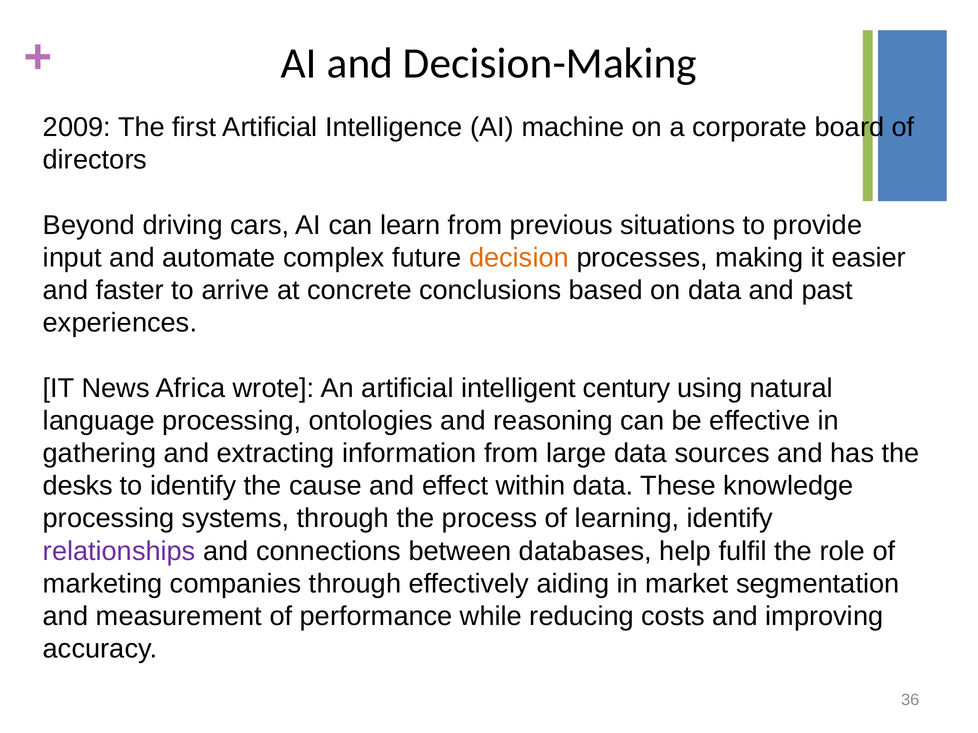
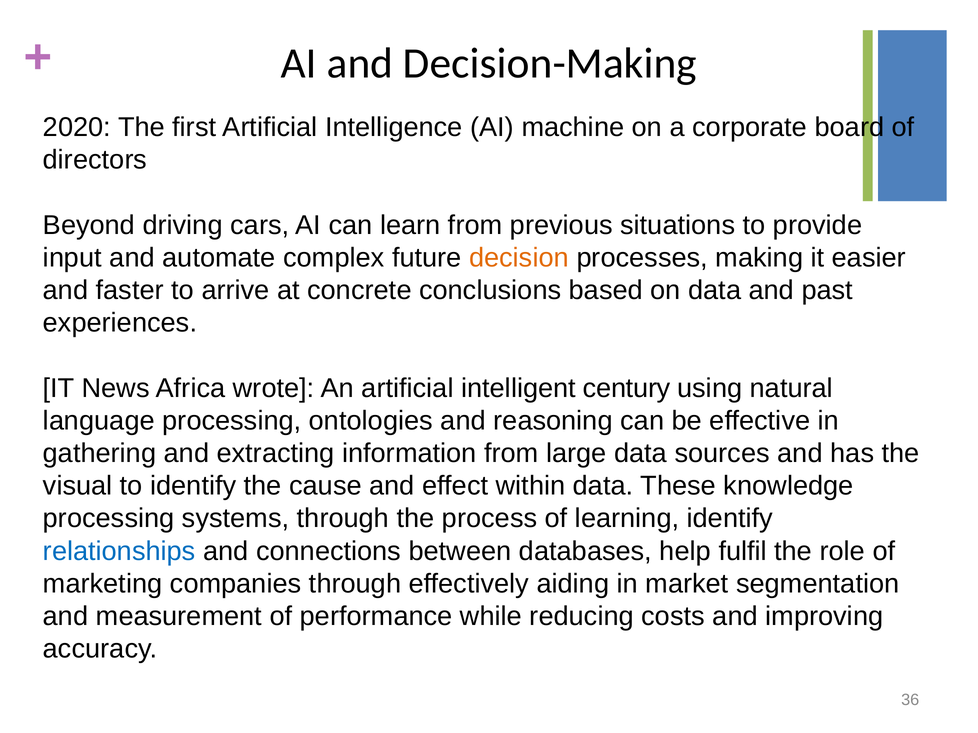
2009: 2009 -> 2020 (77, 127)
desks: desks -> visual (78, 486)
relationships colour: purple -> blue (119, 551)
